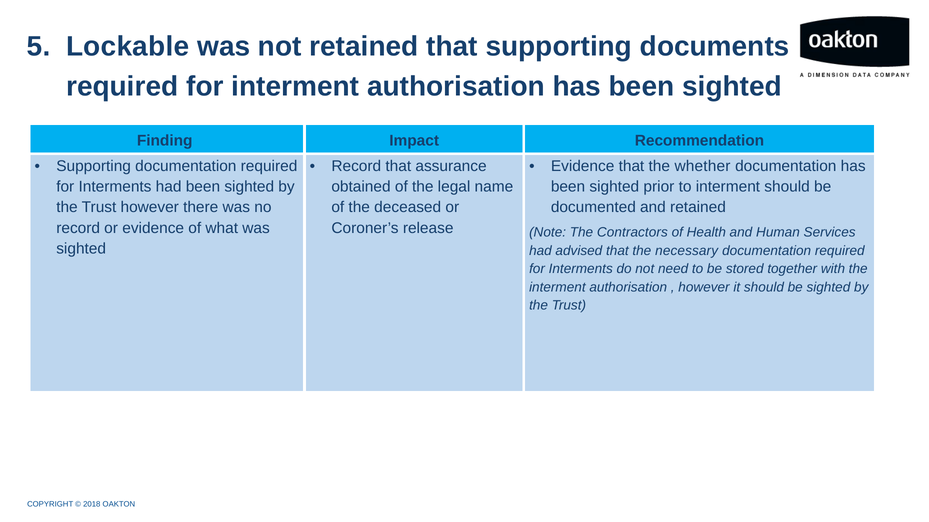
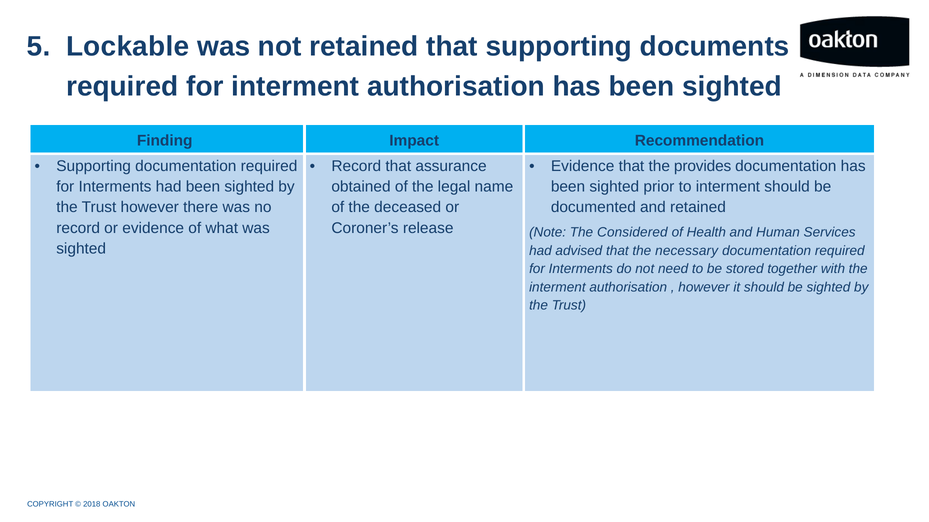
whether: whether -> provides (703, 166)
Contractors: Contractors -> Considered (632, 233)
